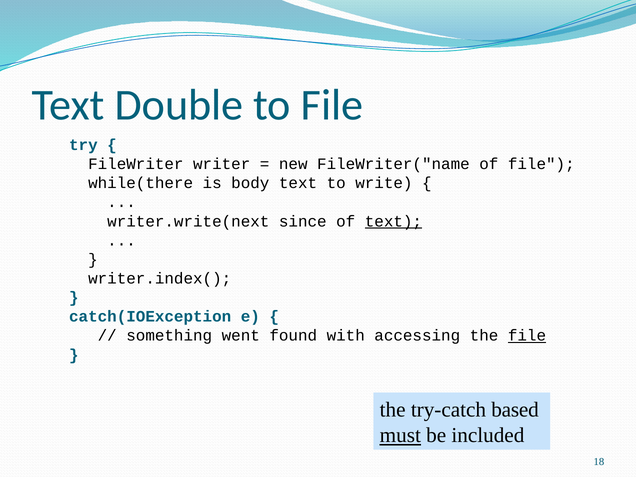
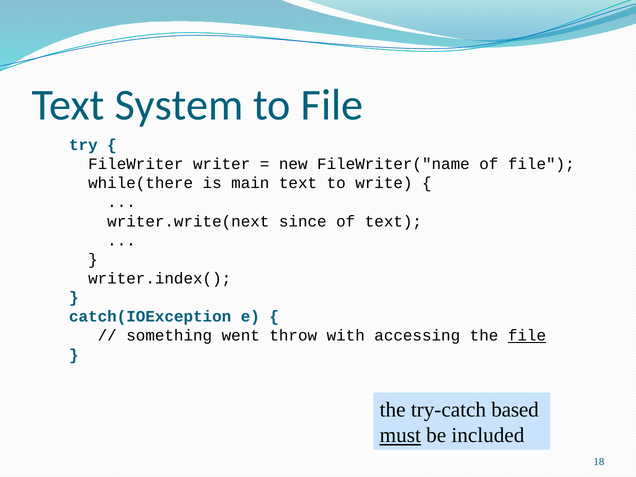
Double: Double -> System (179, 105)
body: body -> main (250, 183)
text underline: present -> none (393, 221)
found: found -> throw (293, 336)
